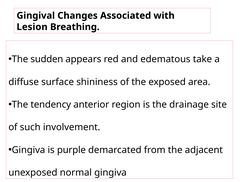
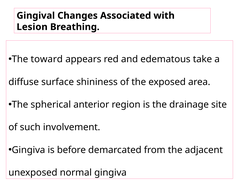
sudden: sudden -> toward (47, 59)
tendency: tendency -> spherical (51, 105)
purple: purple -> before (71, 150)
